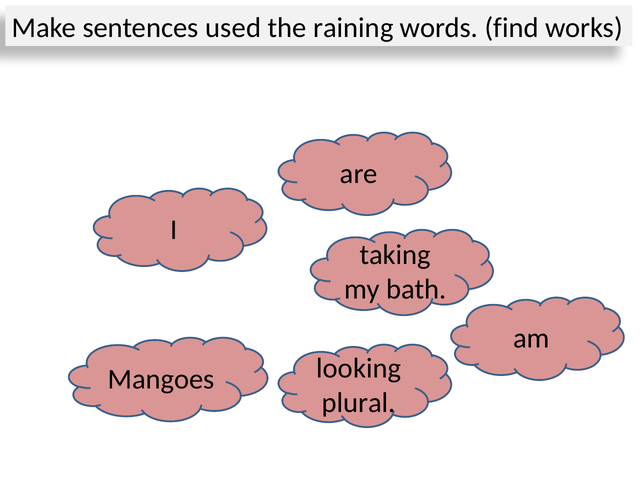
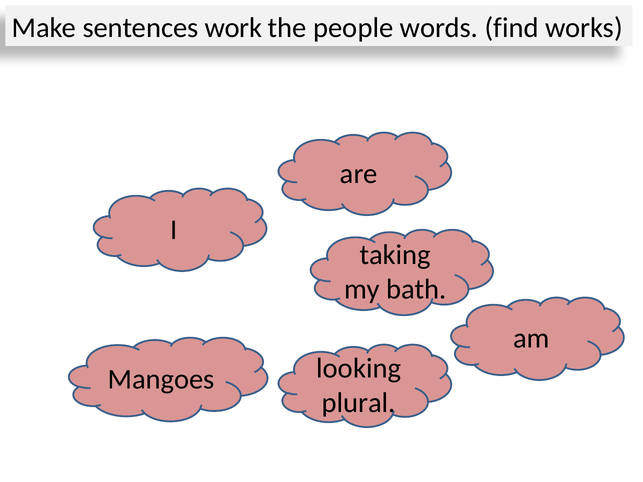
used: used -> work (233, 28)
raining: raining -> people (353, 28)
